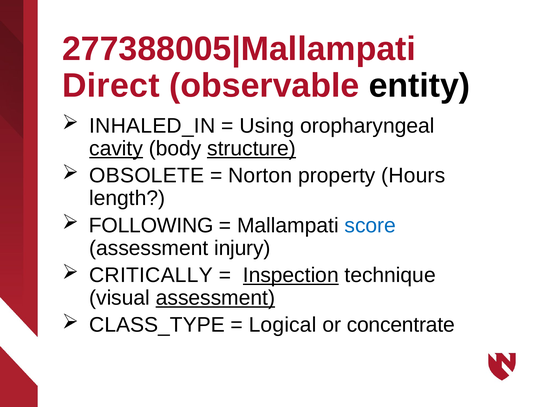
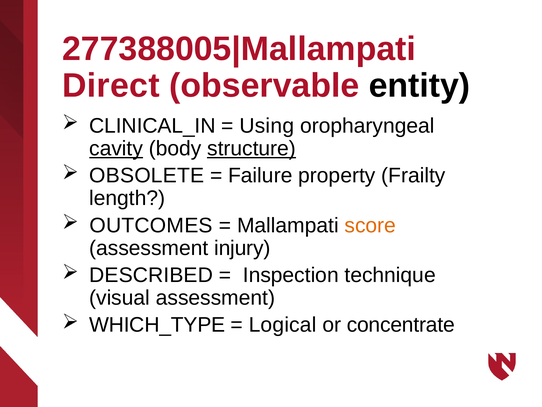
INHALED_IN: INHALED_IN -> CLINICAL_IN (152, 126)
Norton: Norton -> Failure (260, 175)
Hours: Hours -> Frailty (413, 175)
FOLLOWING: FOLLOWING -> OUTCOMES (151, 225)
score colour: blue -> orange (370, 225)
CRITICALLY: CRITICALLY -> DESCRIBED (151, 275)
Inspection underline: present -> none (291, 275)
assessment underline: present -> none (215, 298)
CLASS_TYPE: CLASS_TYPE -> WHICH_TYPE (157, 325)
